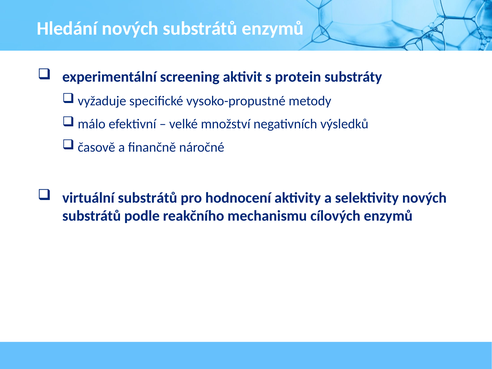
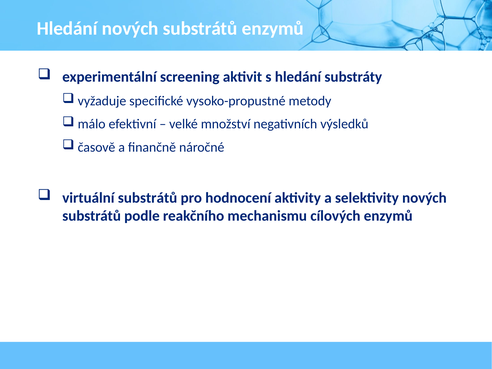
s protein: protein -> hledání (298, 77)
